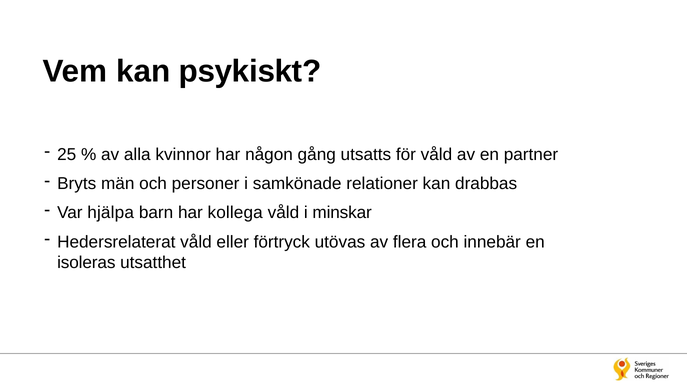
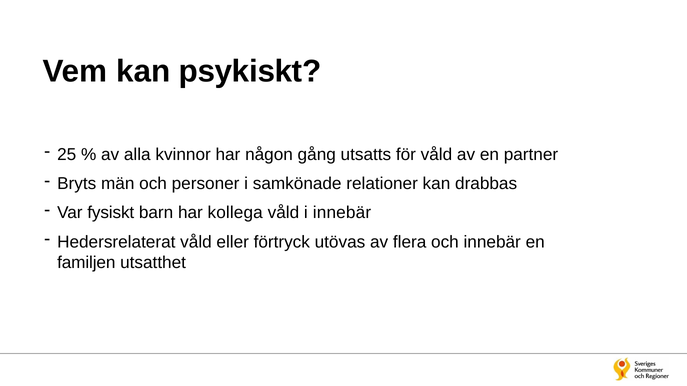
hjälpa: hjälpa -> fysiskt (111, 213)
i minskar: minskar -> innebär (342, 213)
isoleras: isoleras -> familjen (86, 263)
